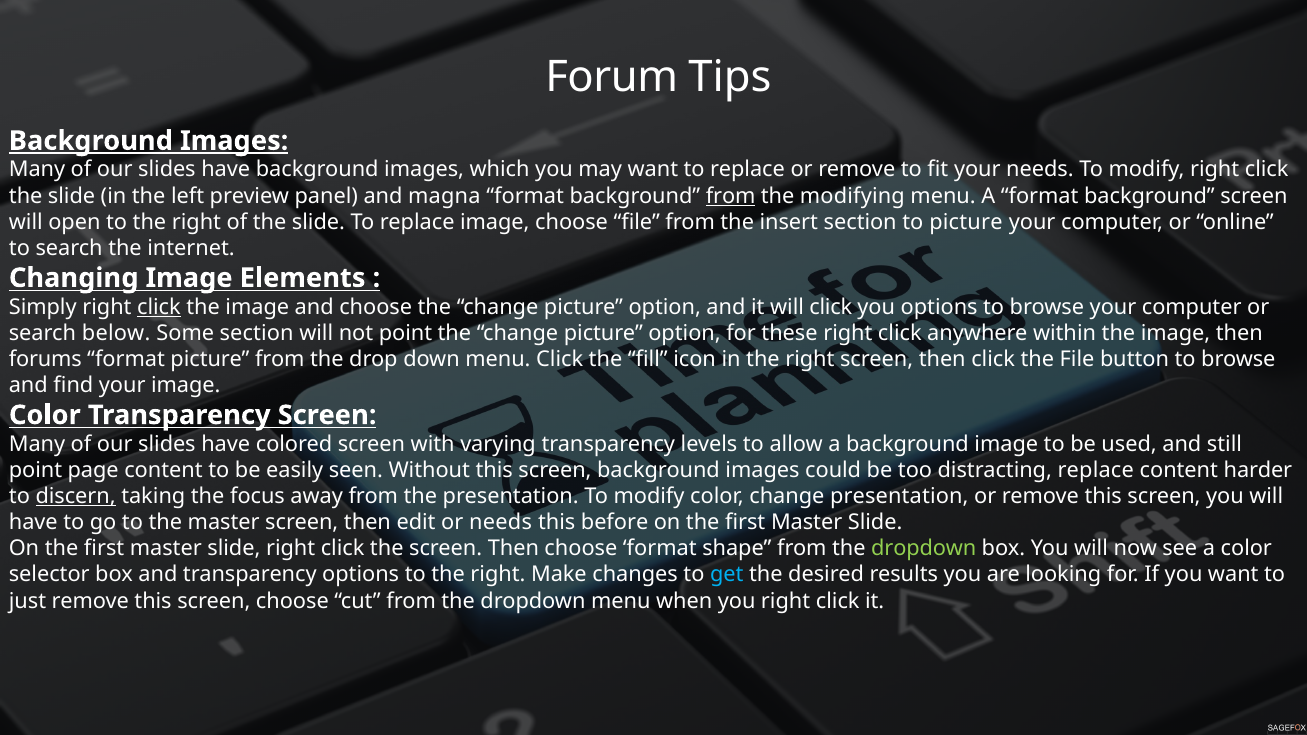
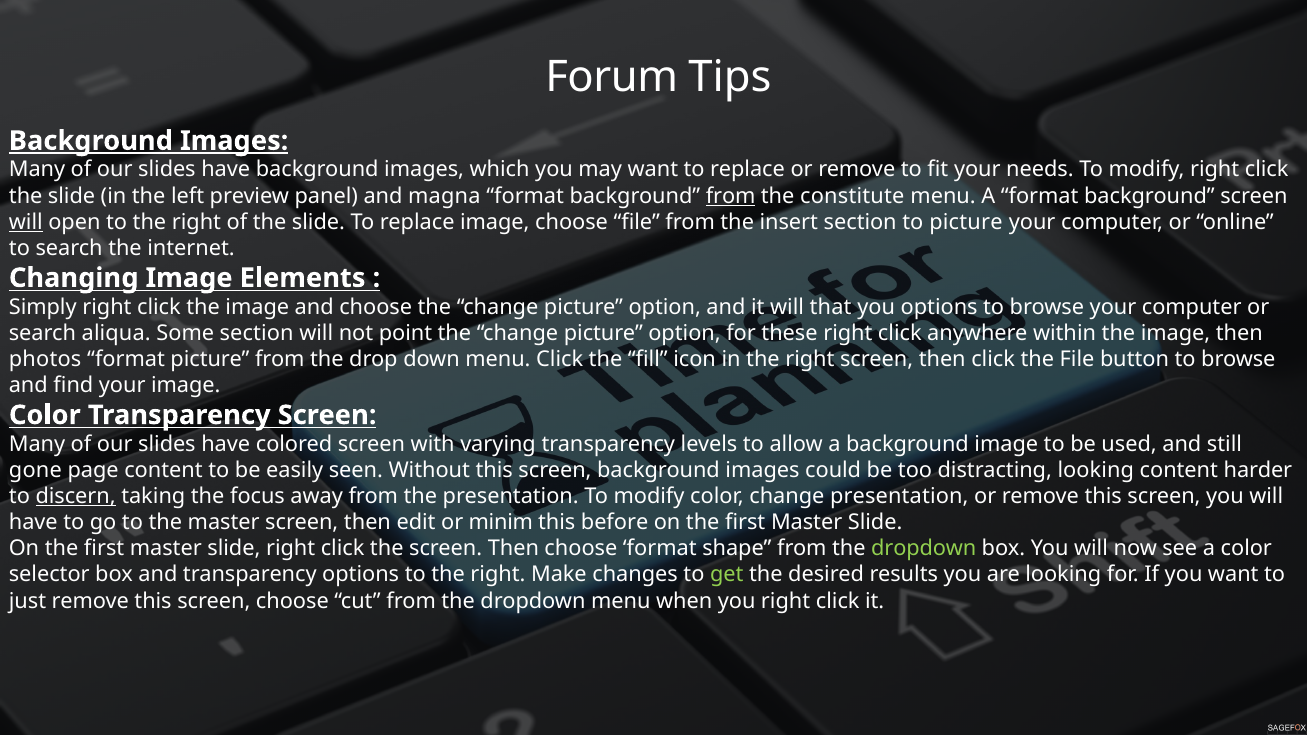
modifying: modifying -> constitute (852, 196)
will underline: none -> present (26, 222)
click underline: present -> none (159, 307)
will click: click -> that (831, 307)
below: below -> aliqua (116, 333)
forums: forums -> photos (45, 359)
point: point -> gone (35, 470)
distracting replace: replace -> looking (1096, 470)
or needs: needs -> minim (501, 523)
get colour: light blue -> light green (727, 575)
